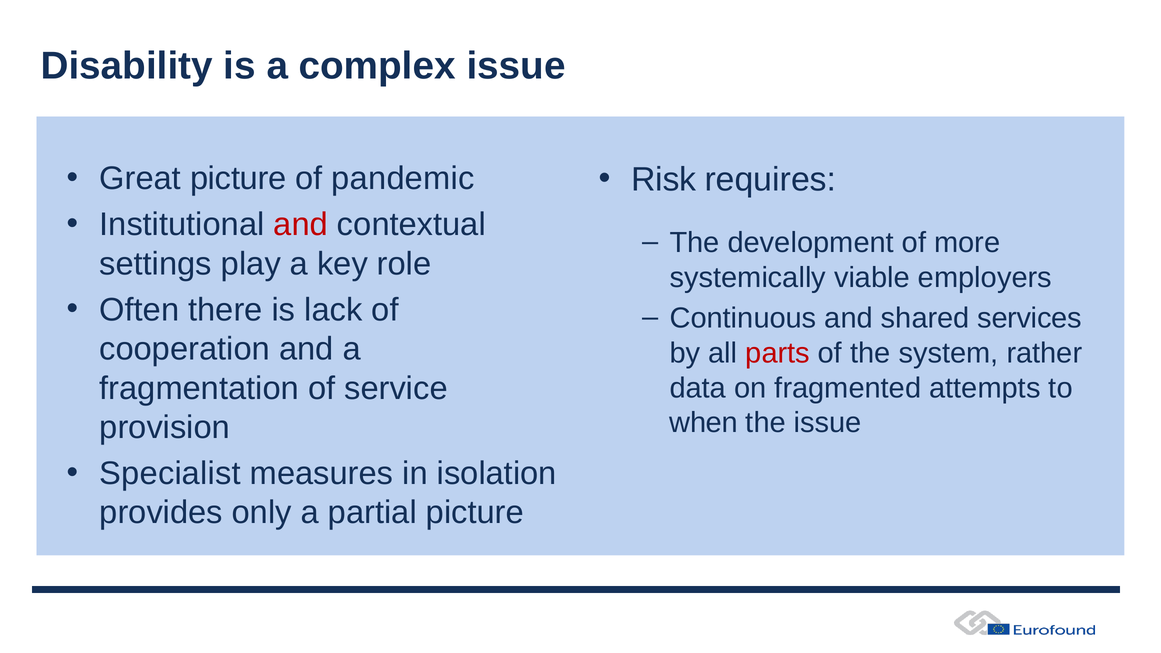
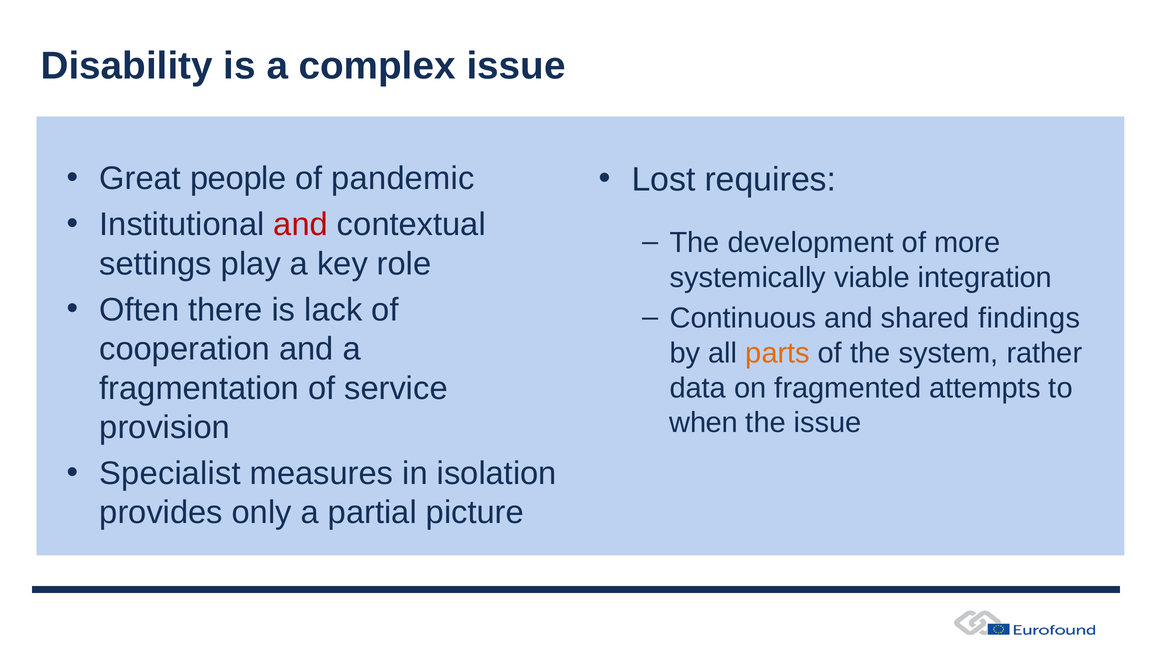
Great picture: picture -> people (238, 179)
Risk: Risk -> Lost (663, 179)
employers: employers -> integration (985, 278)
services: services -> findings (1029, 318)
parts colour: red -> orange (778, 353)
